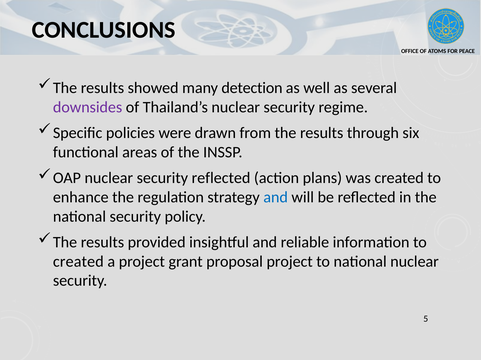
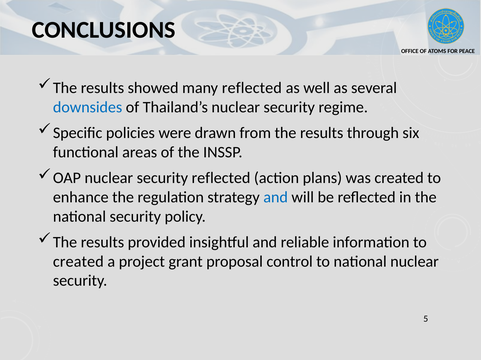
many detection: detection -> reflected (252, 88)
downsides colour: purple -> blue (88, 107)
proposal project: project -> control (290, 262)
